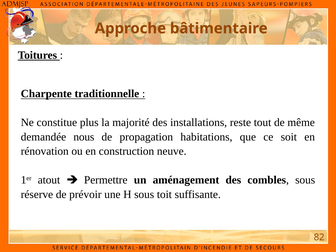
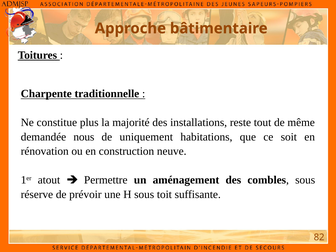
propagation: propagation -> uniquement (146, 137)
